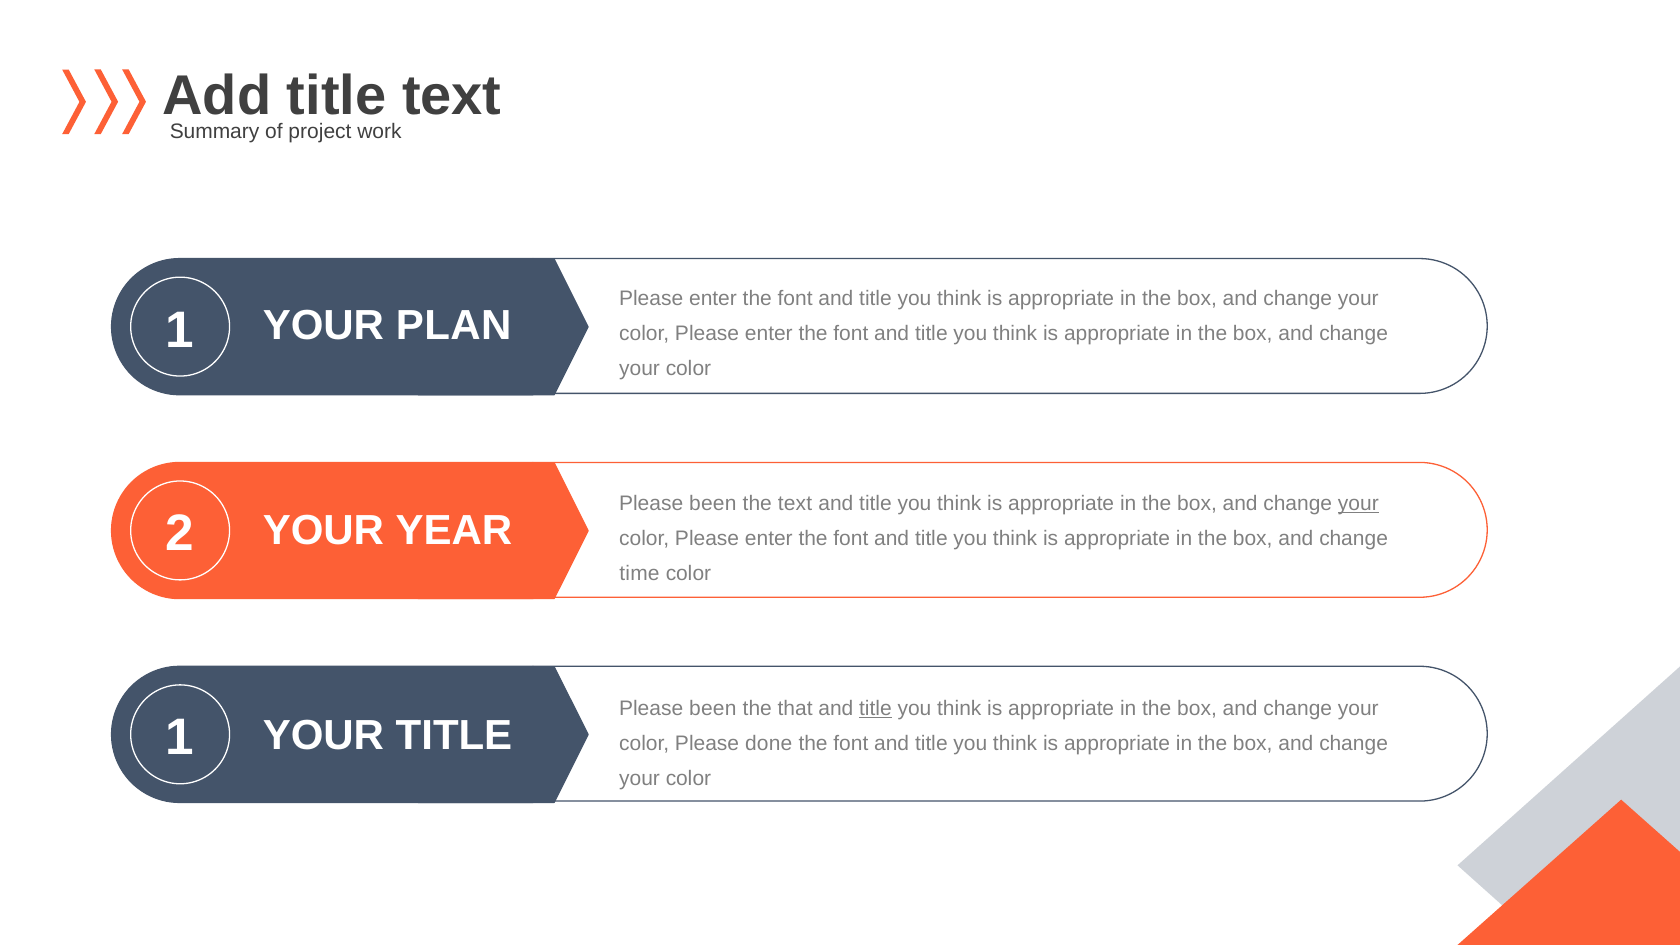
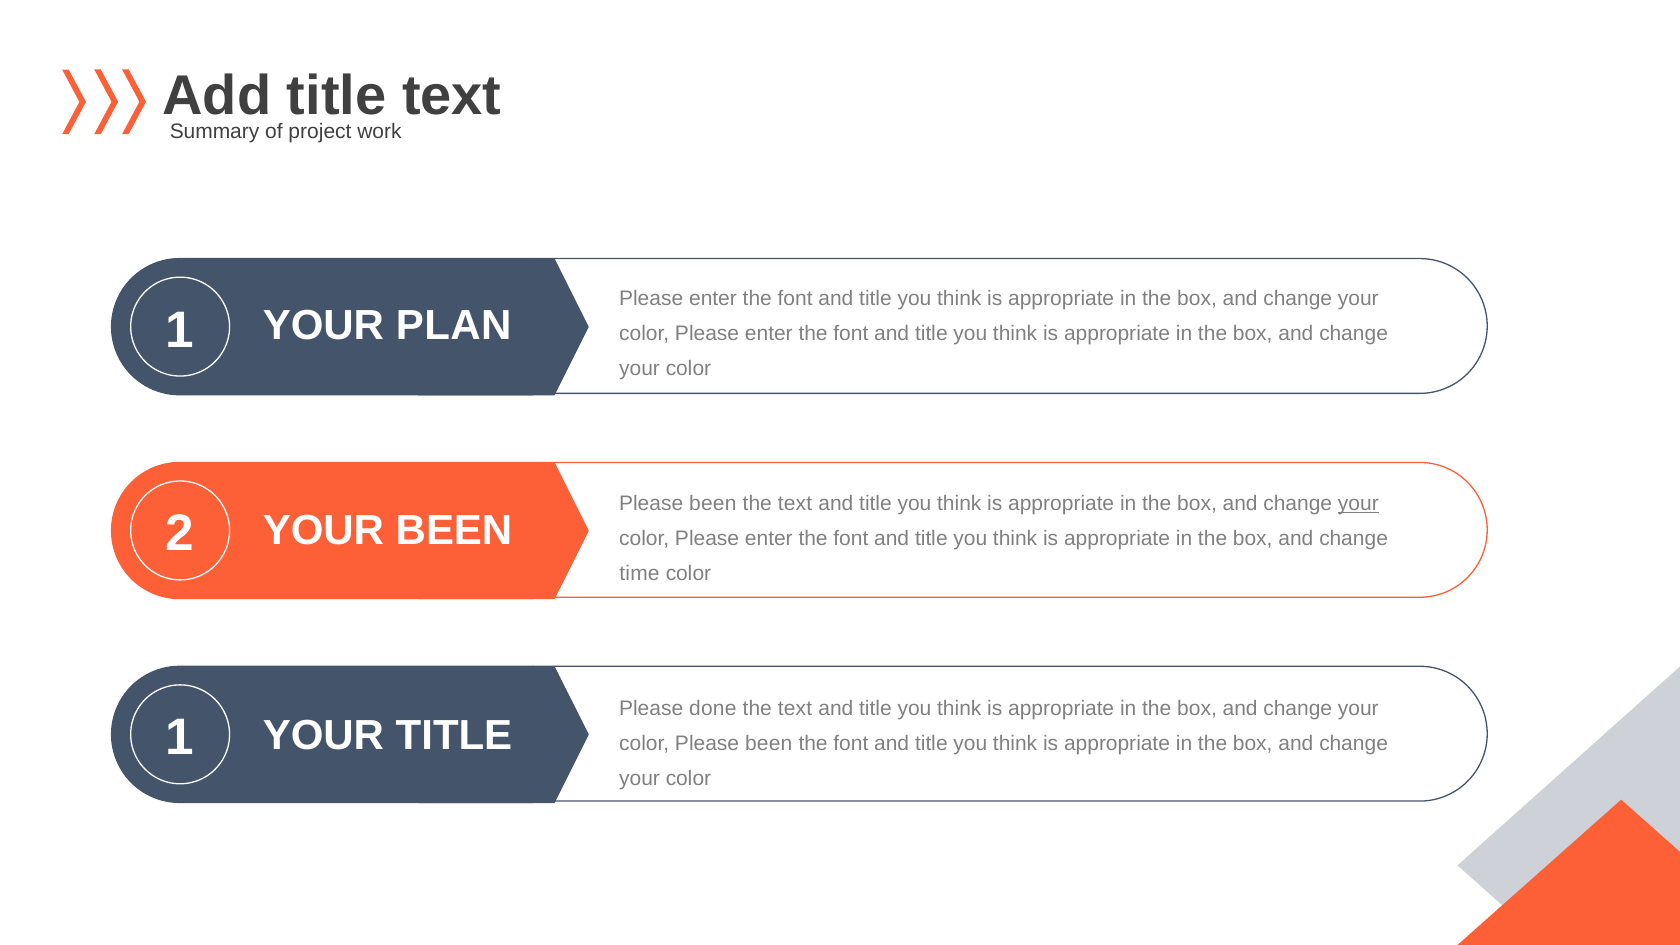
YOUR YEAR: YEAR -> BEEN (454, 530)
been: been -> done (713, 709)
that: that -> text (795, 709)
title underline: present -> none (875, 709)
color Please done: done -> been (769, 744)
